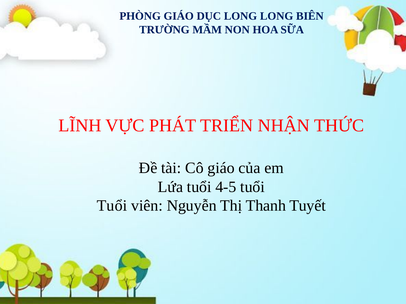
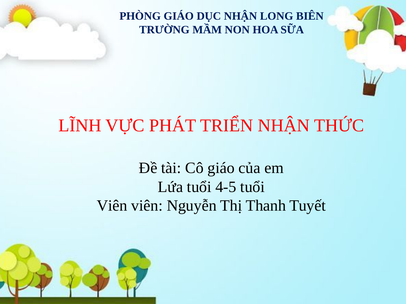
DỤC LONG: LONG -> NHẬN (240, 16)
Tuổi: Tuổi -> Viên (112, 206)
